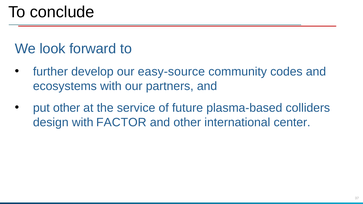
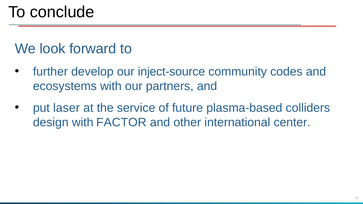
easy-source: easy-source -> inject-source (171, 72)
put other: other -> laser (66, 108)
